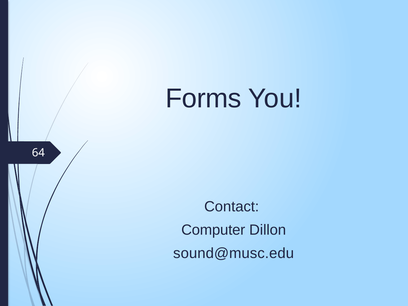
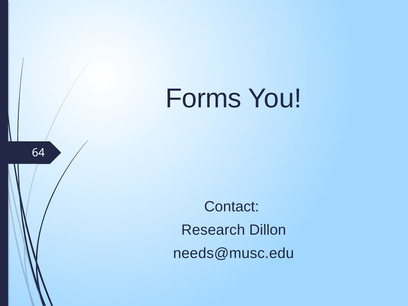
Computer: Computer -> Research (213, 230)
sound@musc.edu: sound@musc.edu -> needs@musc.edu (234, 253)
